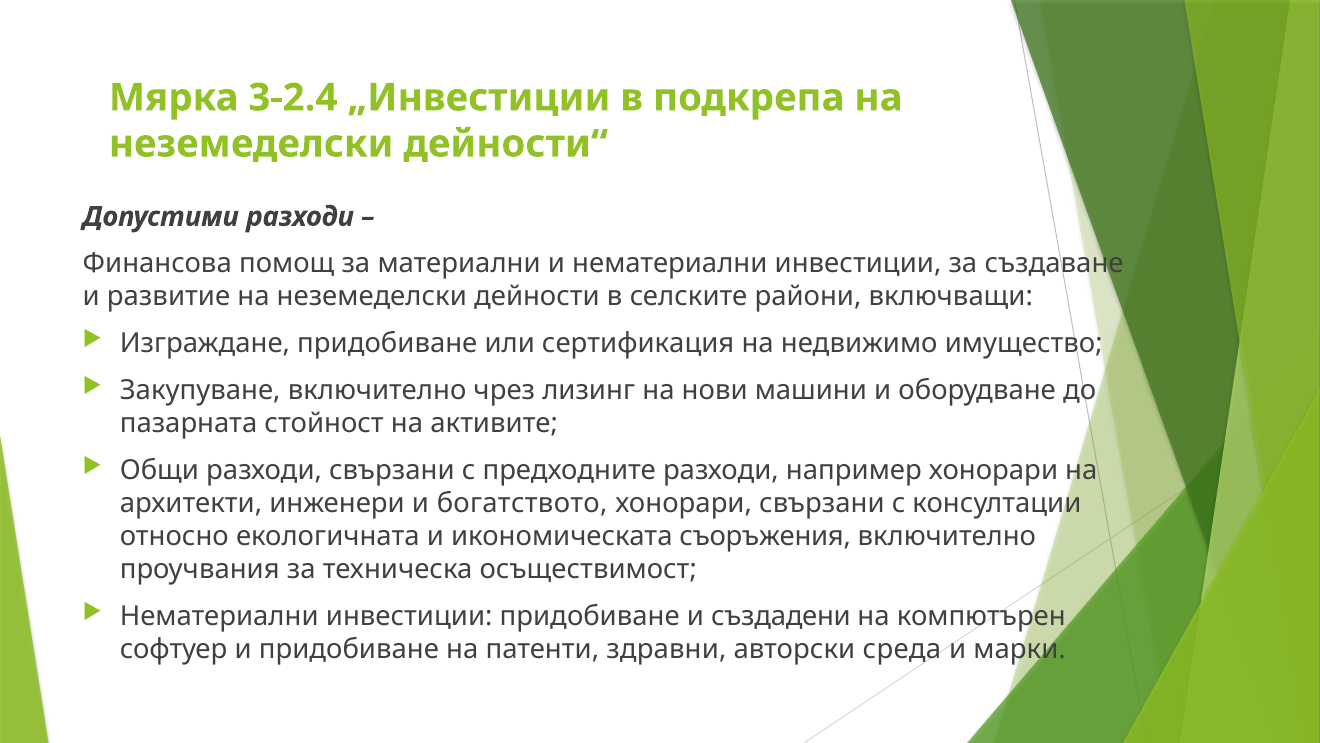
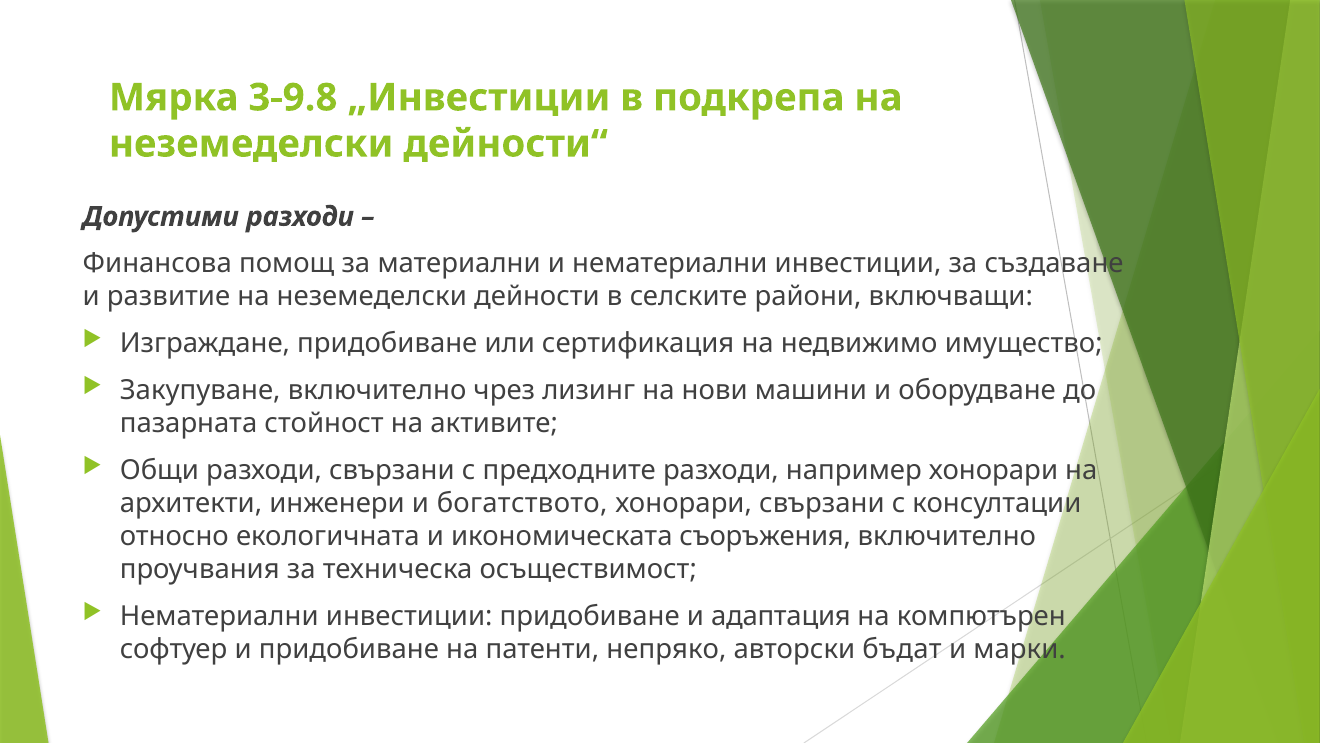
3-2.4: 3-2.4 -> 3-9.8 (293, 98)
създадени: създадени -> адаптация (781, 616)
здравни: здравни -> непряко (666, 649)
среда: среда -> бъдат (902, 649)
